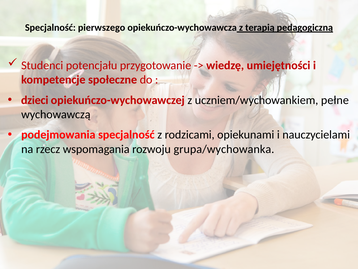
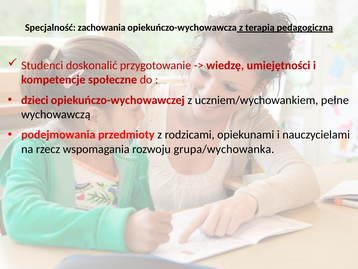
pierwszego: pierwszego -> zachowania (102, 28)
potencjału: potencjału -> doskonalić (92, 65)
podejmowania specjalność: specjalność -> przedmioty (126, 134)
